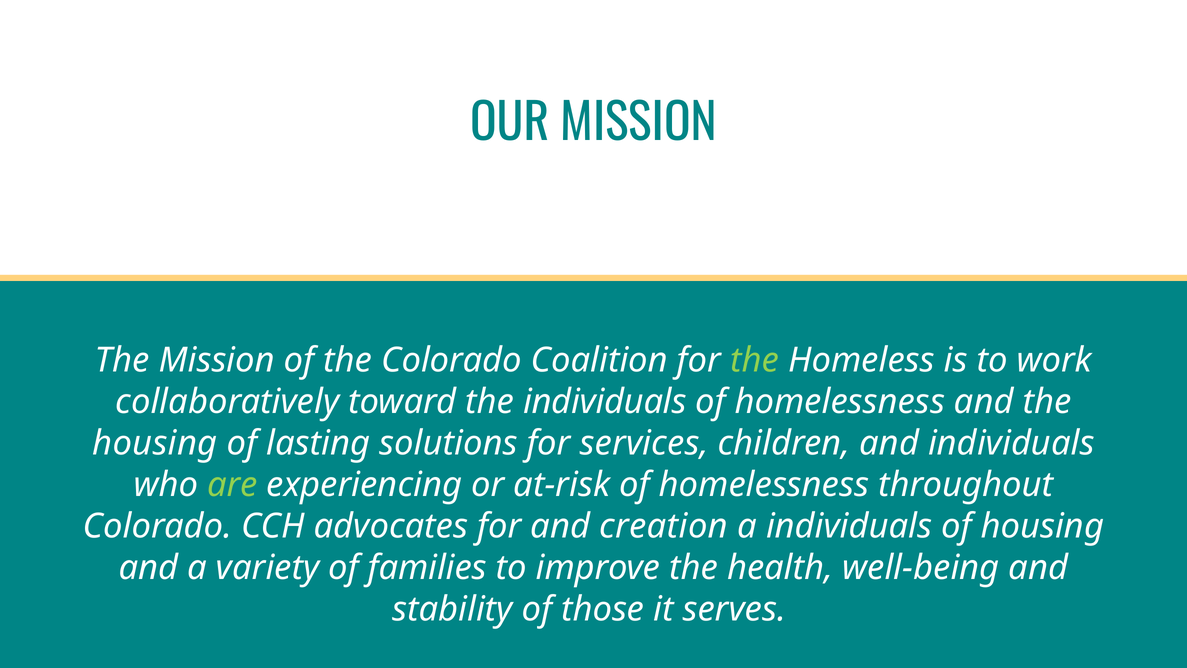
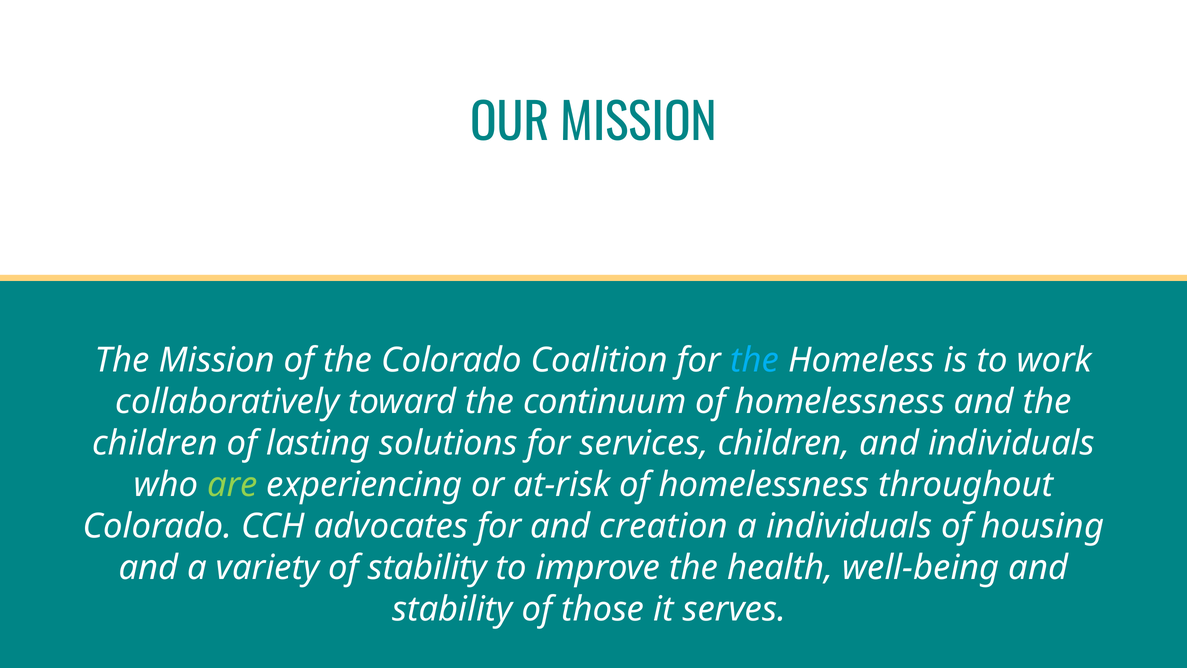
the colour: light green -> light blue (755, 360)
the individuals: individuals -> continuum (605, 401)
housing: housing -> children (155, 443)
of families: families -> stability (427, 568)
